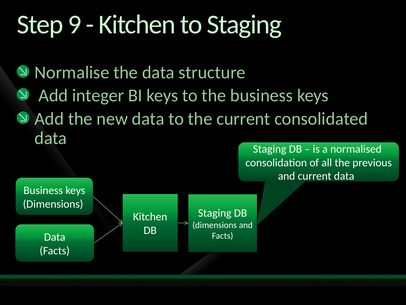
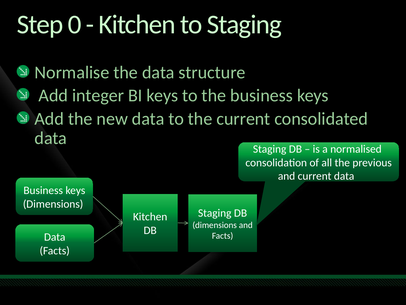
9: 9 -> 0 (75, 25)
